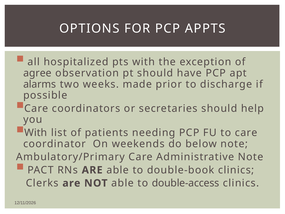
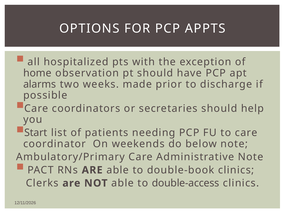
agree: agree -> home (37, 73)
With: With -> Start (36, 133)
